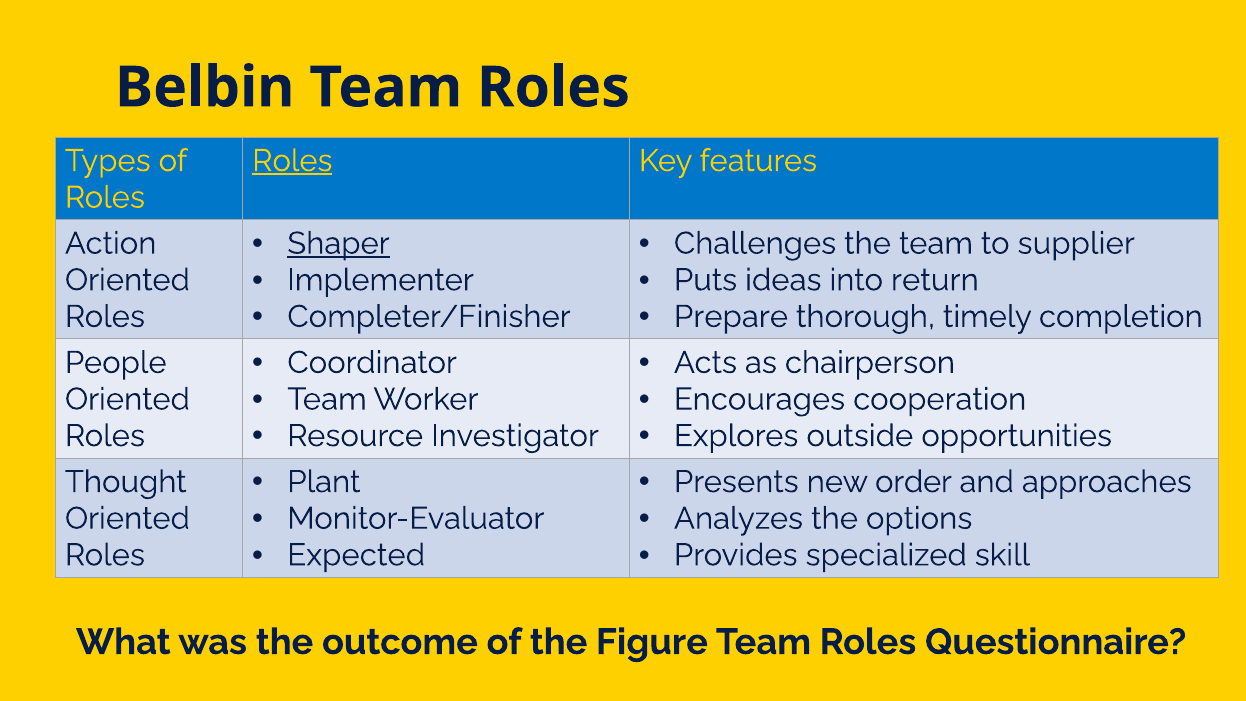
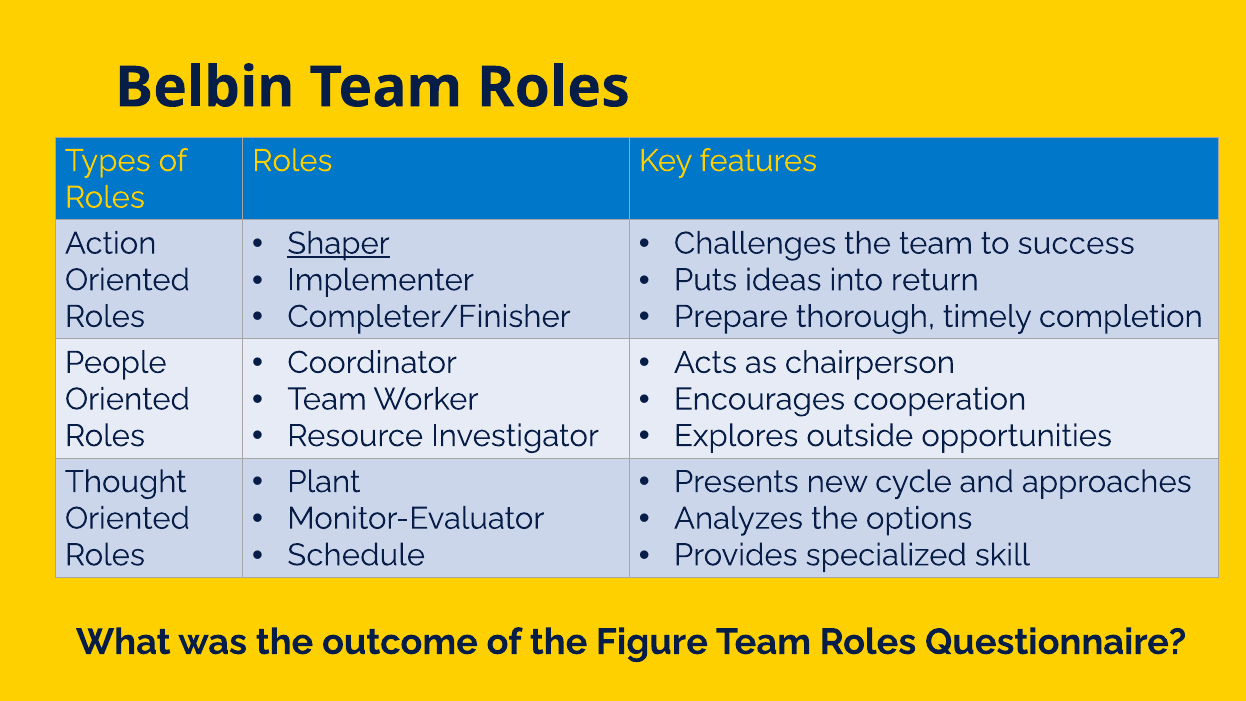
Roles underline: present -> none (292, 161)
supplier: supplier -> success (1076, 243)
order: order -> cycle (913, 482)
Expected: Expected -> Schedule (356, 555)
